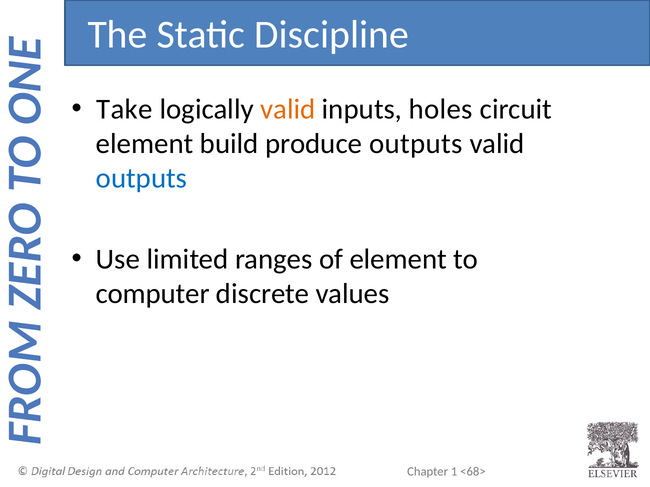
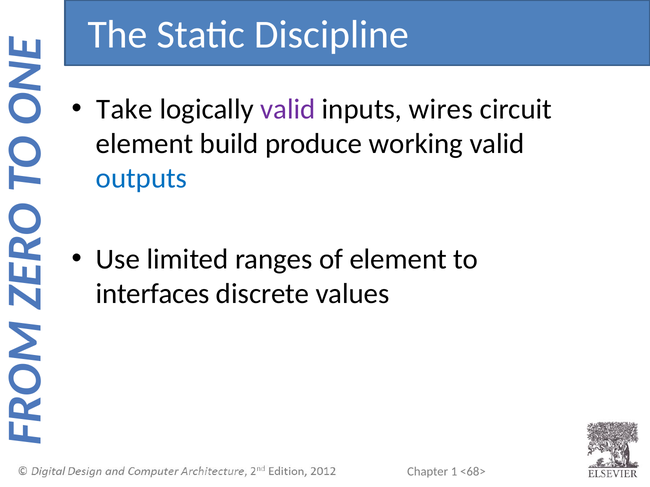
valid colour: orange -> purple (288, 109)
holes: holes -> wires (441, 109)
produce outputs: outputs -> working (416, 144)
computer: computer -> interfaces (153, 294)
